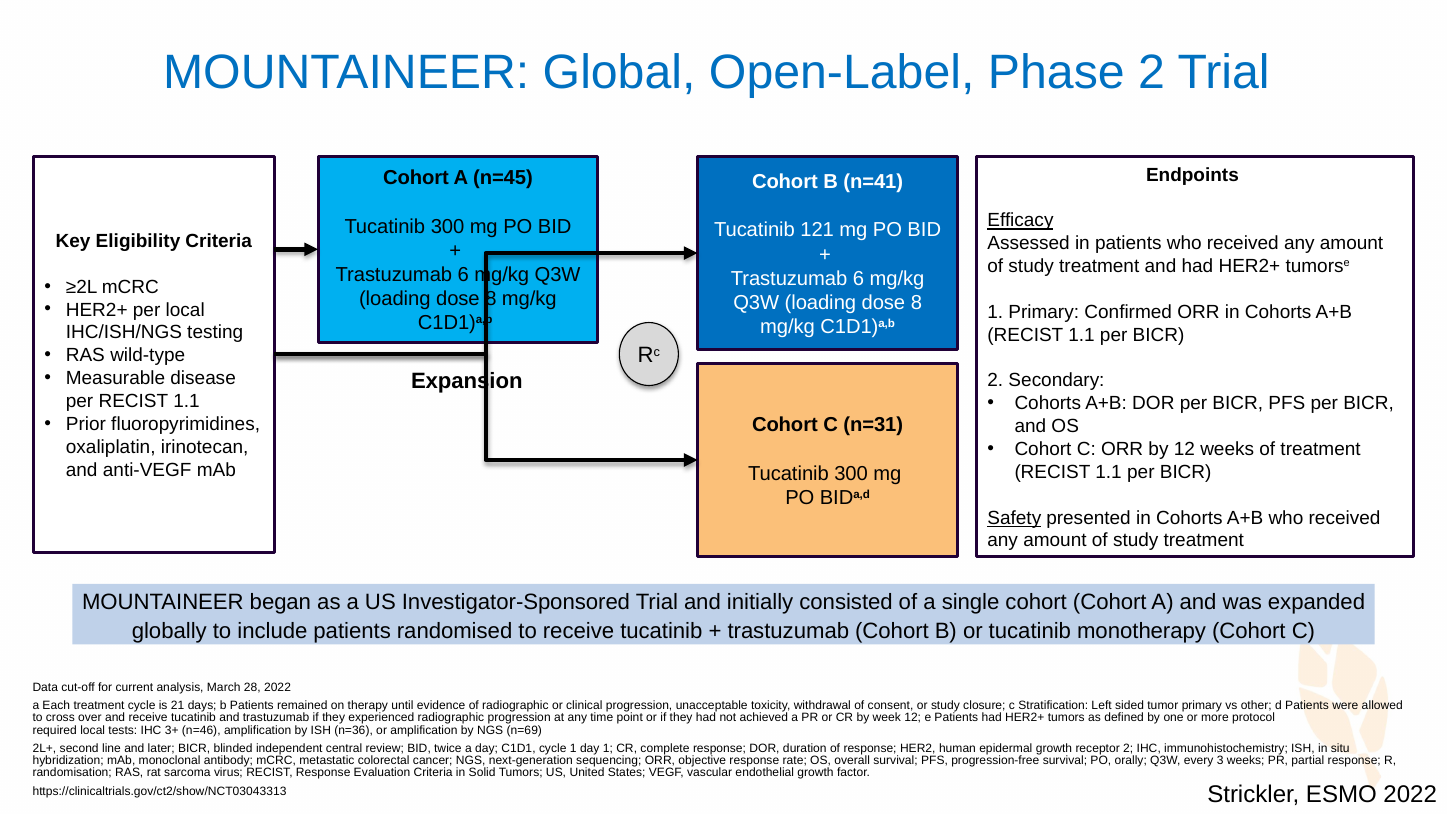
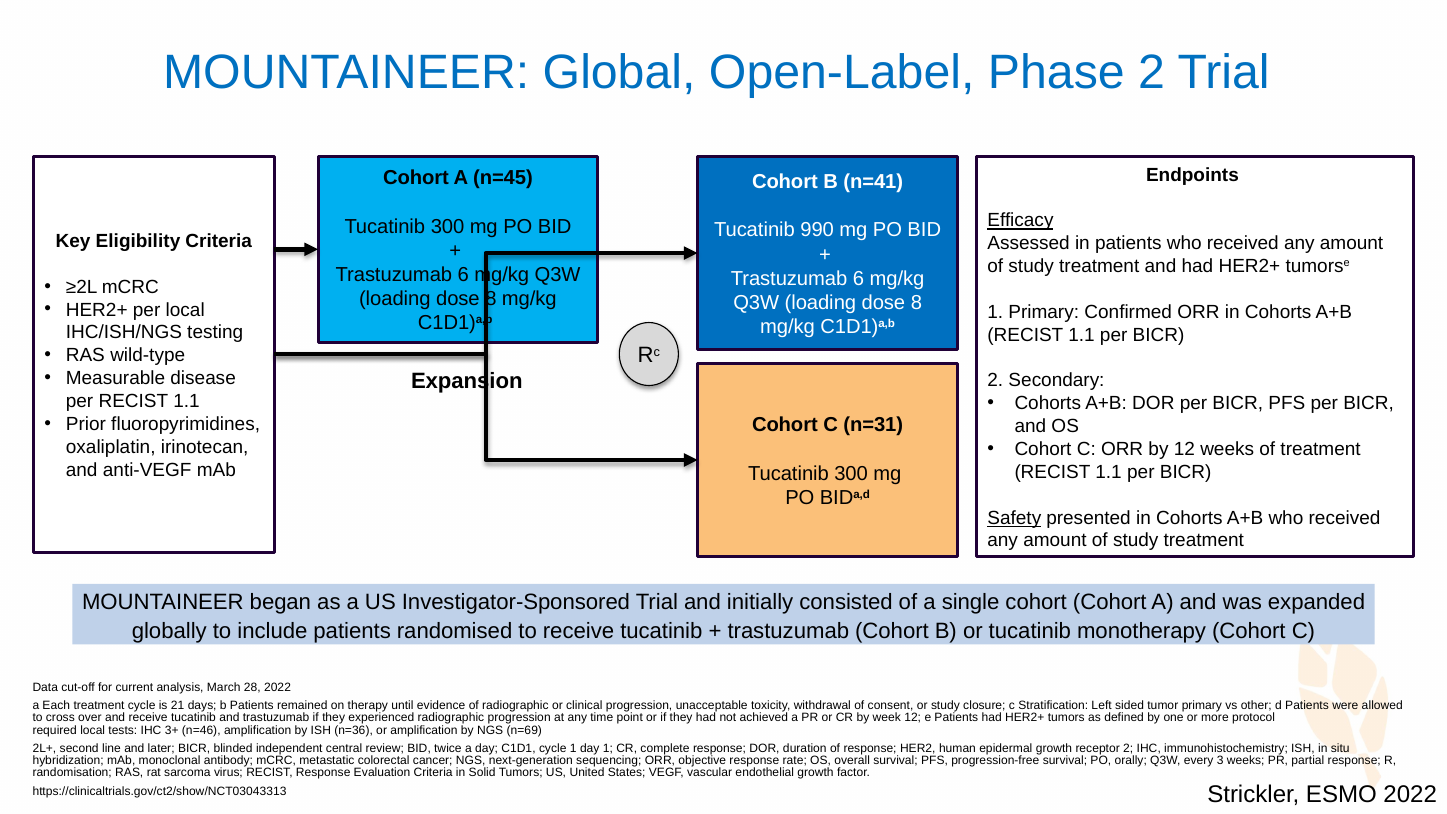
121: 121 -> 990 (817, 230)
